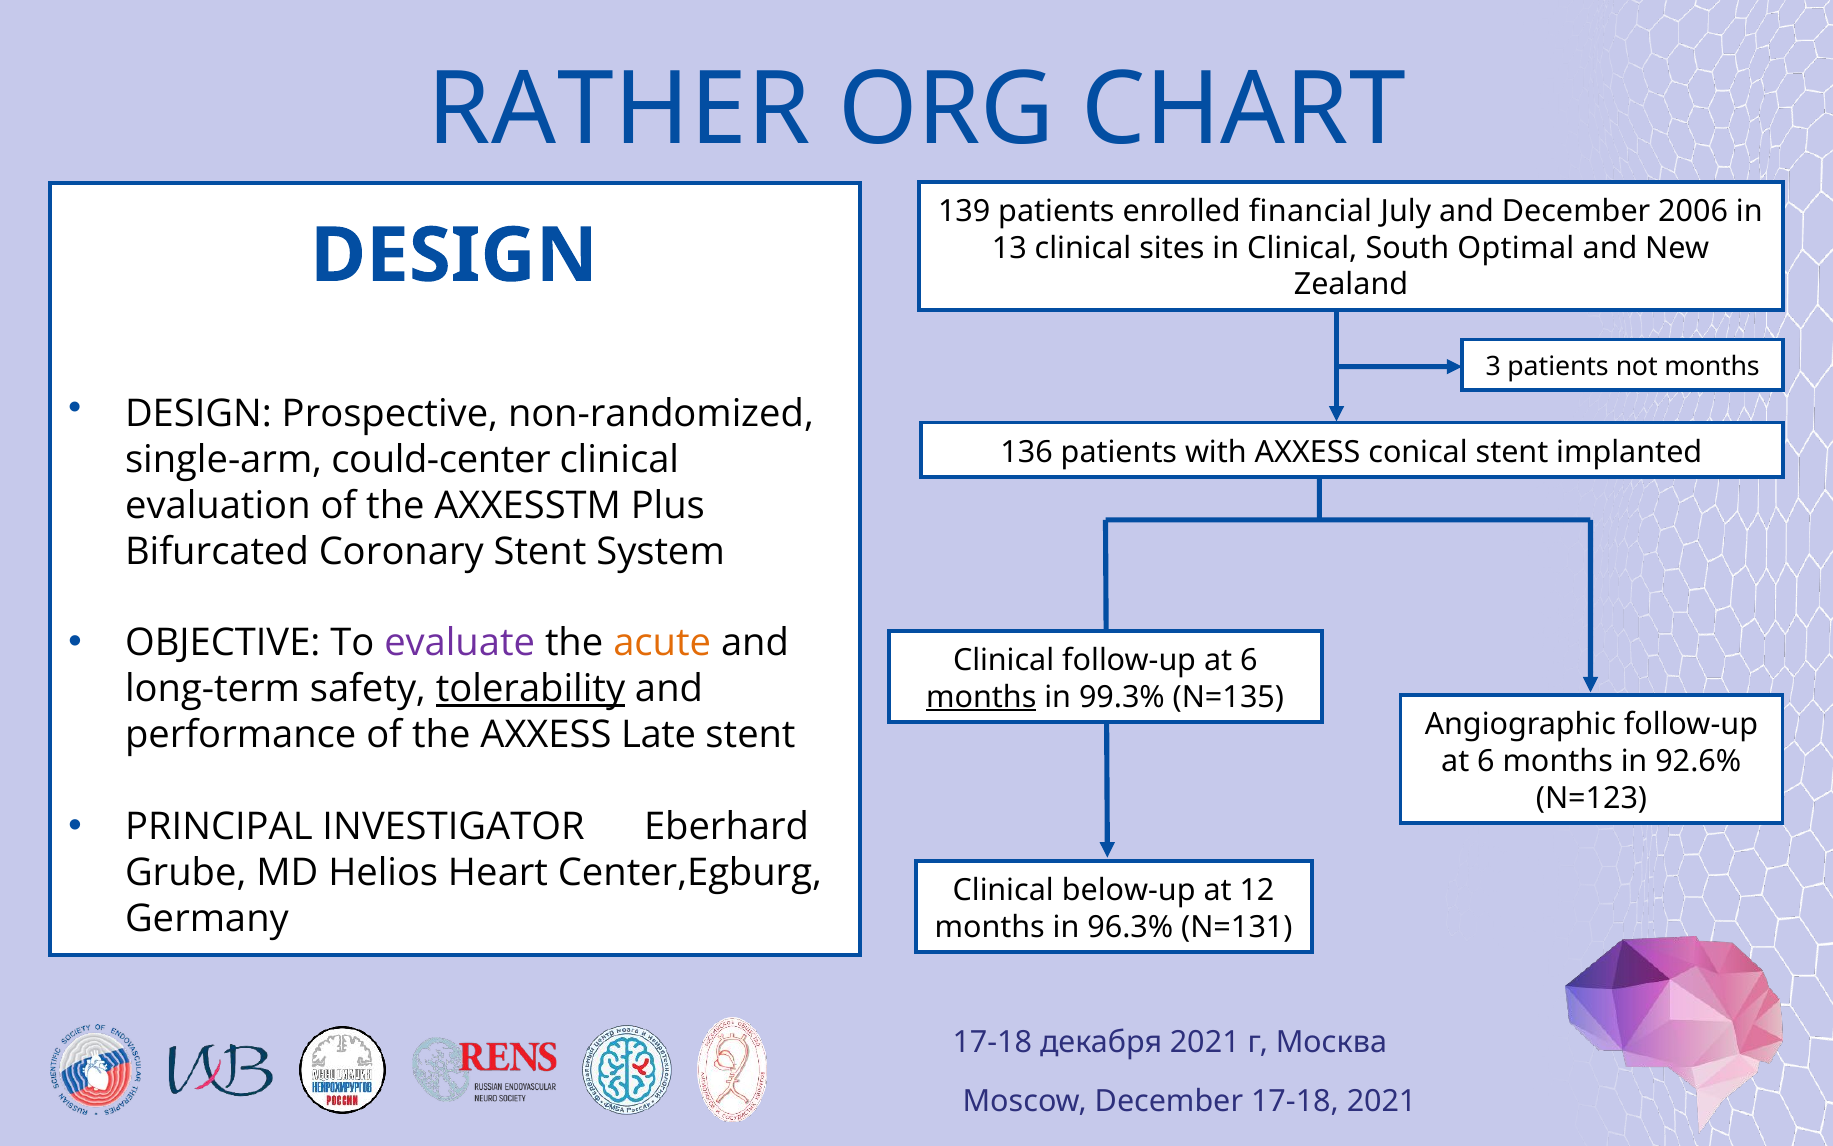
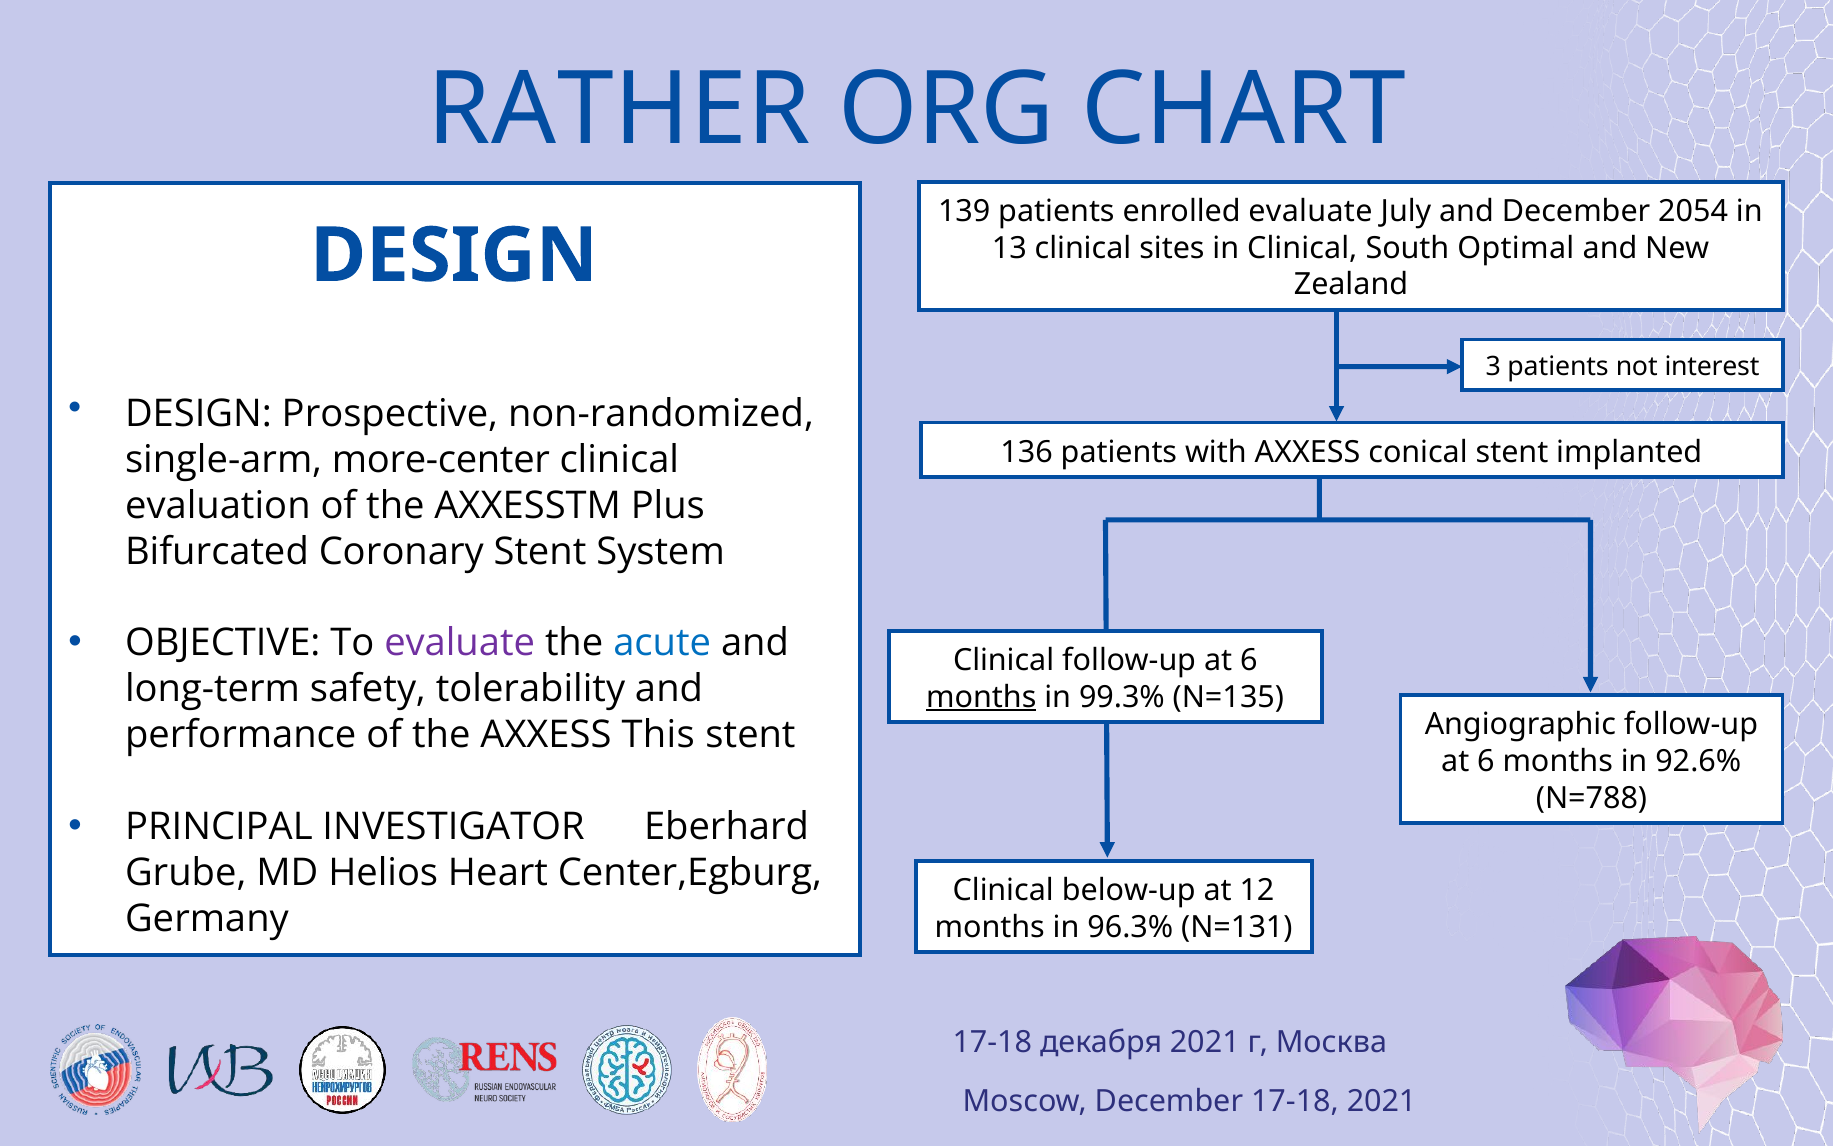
enrolled financial: financial -> evaluate (1310, 211)
2006: 2006 -> 2054 (1693, 211)
not months: months -> interest (1712, 366)
could-center: could-center -> more-center (441, 460)
acute colour: orange -> blue (662, 643)
tolerability underline: present -> none (530, 689)
Late: Late -> This (658, 735)
N=123: N=123 -> N=788 (1592, 798)
